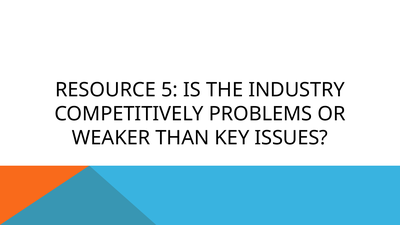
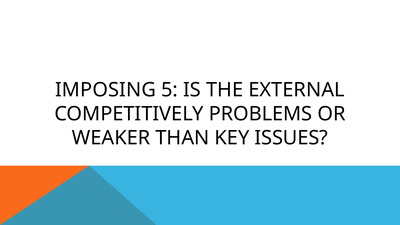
RESOURCE: RESOURCE -> IMPOSING (105, 90)
INDUSTRY: INDUSTRY -> EXTERNAL (297, 90)
